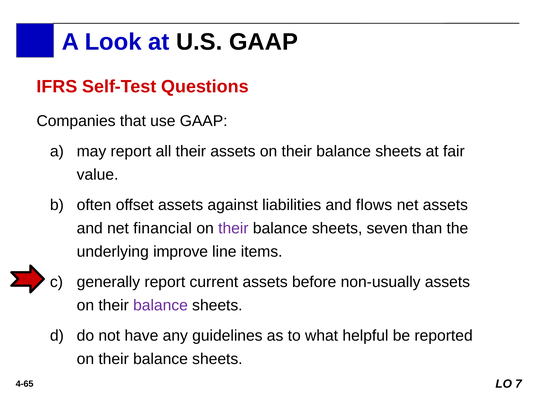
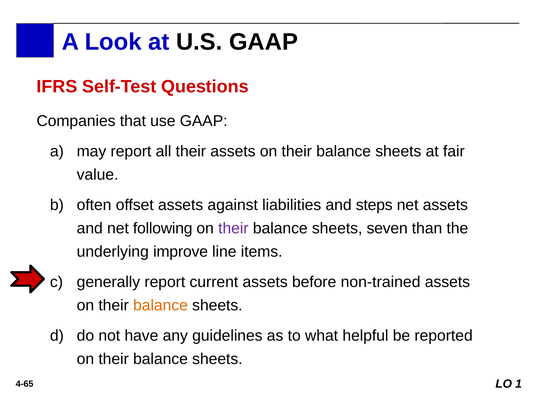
flows: flows -> steps (374, 205)
financial: financial -> following (163, 228)
non-usually: non-usually -> non-trained (381, 282)
balance colour: purple -> orange (161, 305)
7: 7 -> 1 (518, 384)
